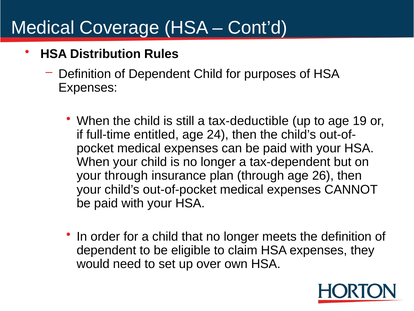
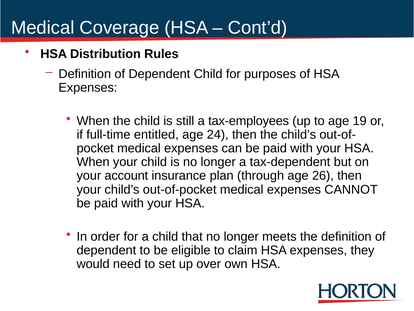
tax-deductible: tax-deductible -> tax-employees (249, 121)
your through: through -> account (126, 176)
